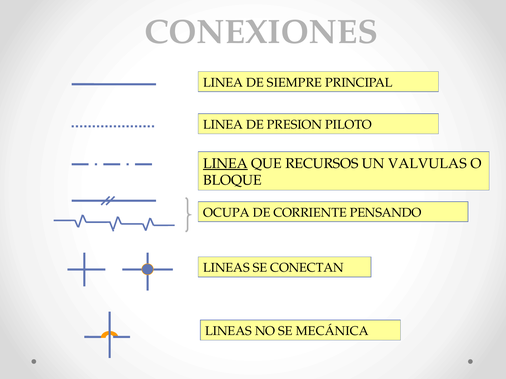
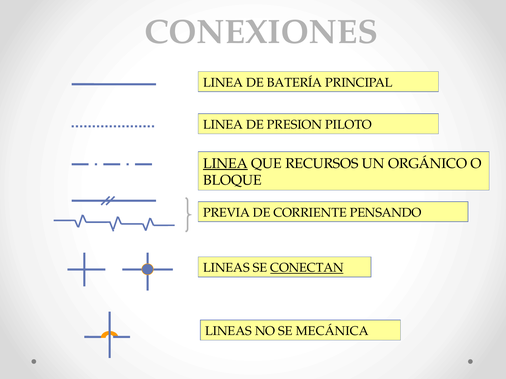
SIEMPRE: SIEMPRE -> BATERÍA (295, 83)
VALVULAS: VALVULAS -> ORGÁNICO (428, 164)
OCUPA: OCUPA -> PREVIA (227, 213)
CONECTAN underline: none -> present (307, 268)
